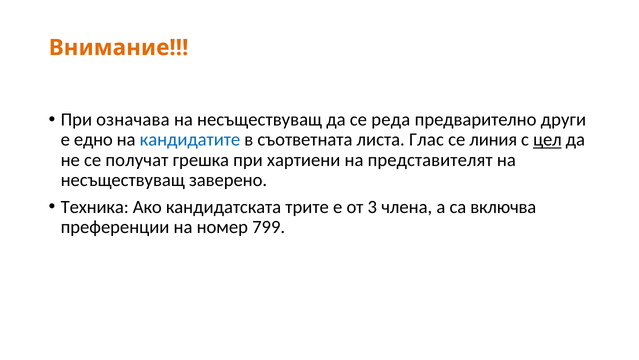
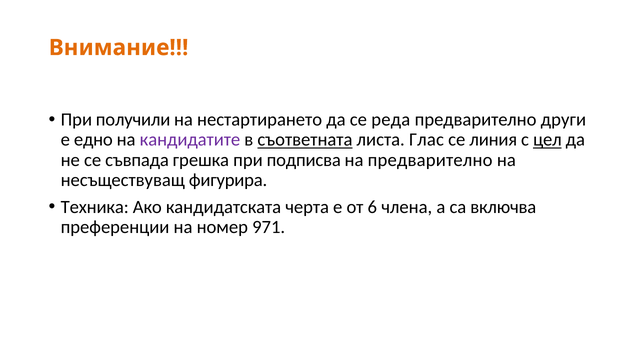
означава: означава -> получили (133, 119)
несъществуващ: несъществуващ -> нестартирането (260, 119)
кандидатите colour: blue -> purple (190, 140)
съответната underline: none -> present (305, 140)
получат: получат -> съвпада (137, 160)
хартиени: хартиени -> подписва (304, 160)
на представителят: представителят -> предварително (430, 160)
заверено: заверено -> фигурира (228, 180)
трите: трите -> черта (307, 207)
3: 3 -> 6 (372, 207)
799: 799 -> 971 (269, 227)
